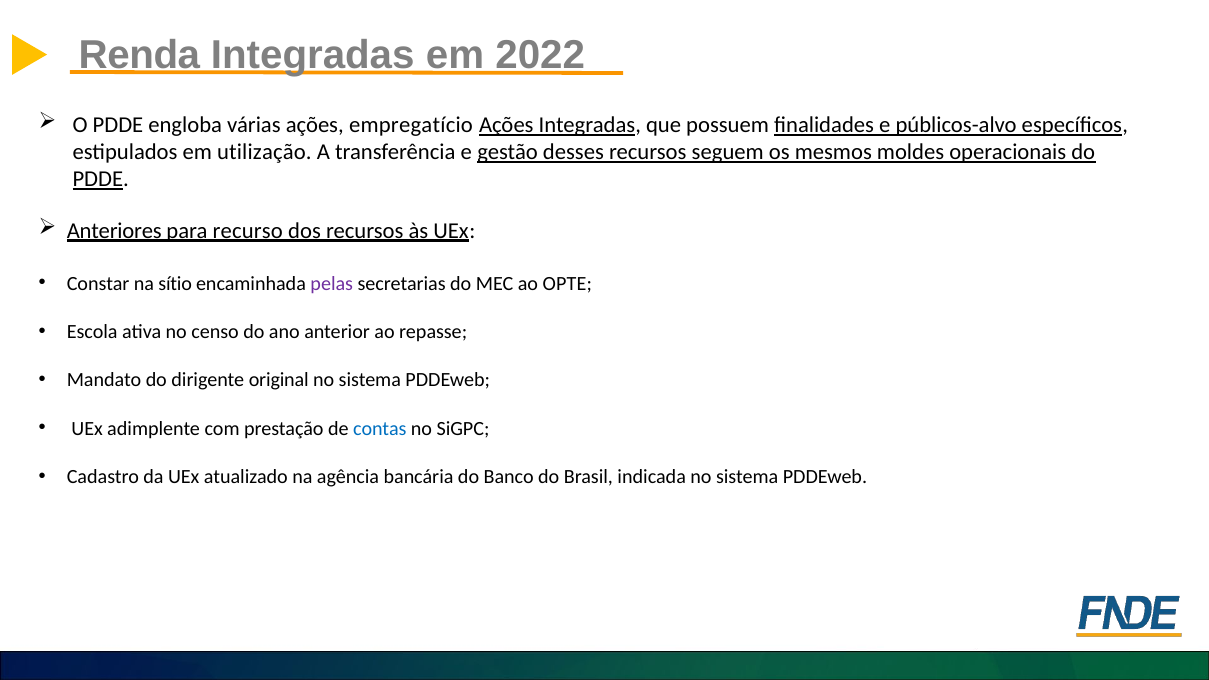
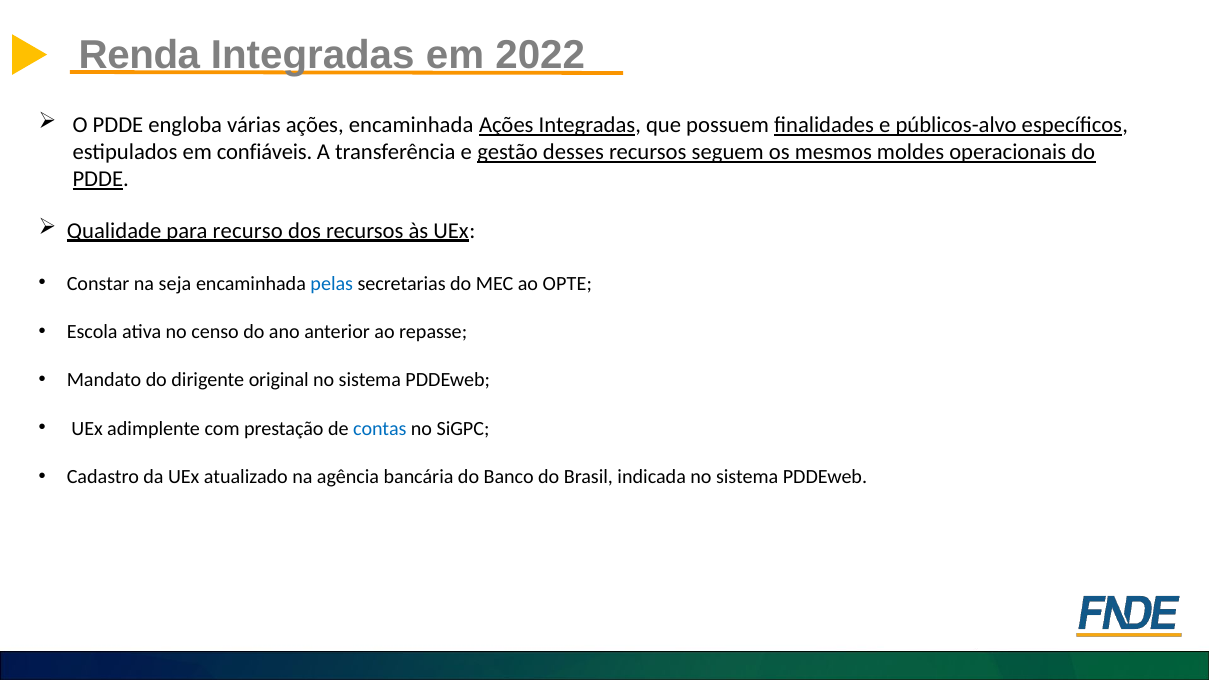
ações empregatício: empregatício -> encaminhada (411, 125)
utilização: utilização -> confiáveis (265, 152)
Anteriores: Anteriores -> Qualidade (114, 231)
sítio: sítio -> seja (175, 283)
pelas colour: purple -> blue (332, 283)
